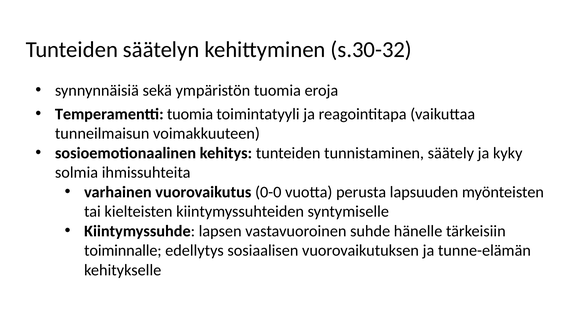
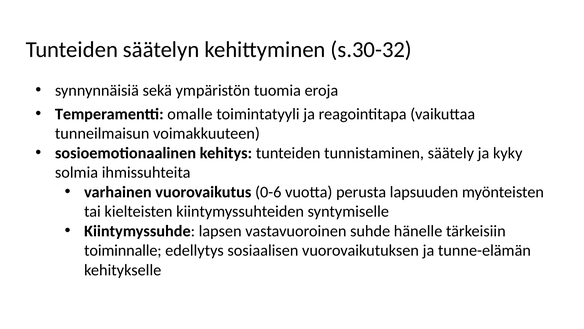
Temperamentti tuomia: tuomia -> omalle (190, 114)
0-0: 0-0 -> 0-6 (268, 192)
